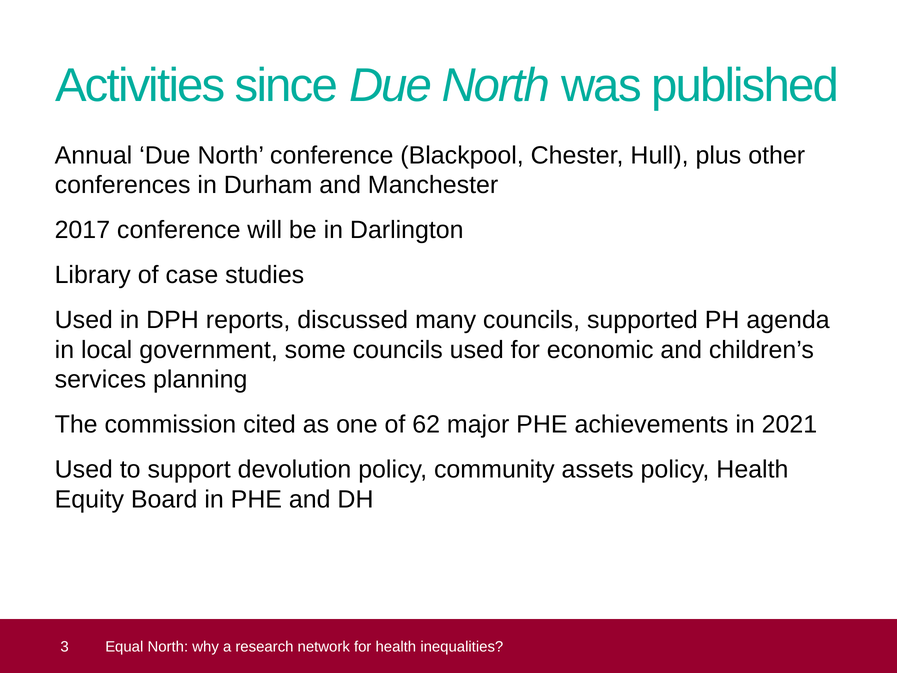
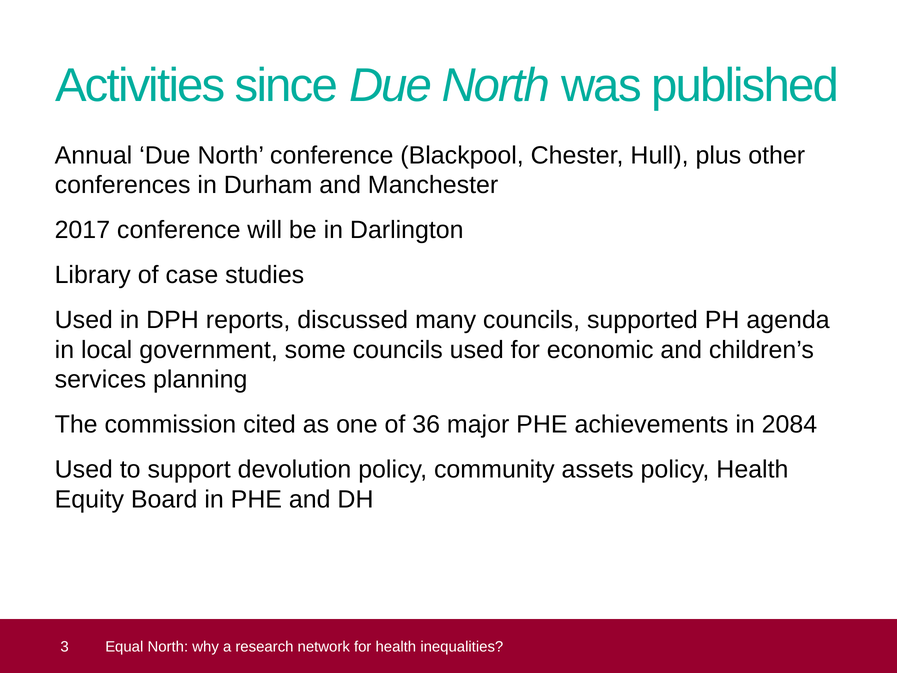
62: 62 -> 36 (426, 424)
2021: 2021 -> 2084 (789, 424)
